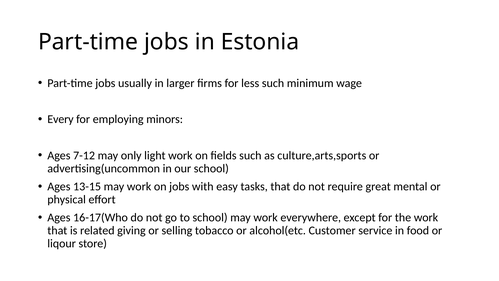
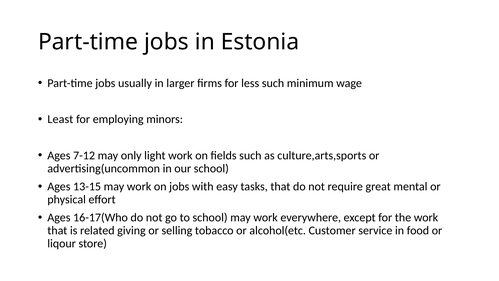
Every: Every -> Least (60, 119)
